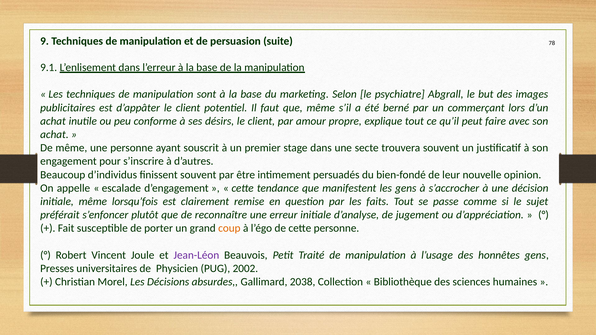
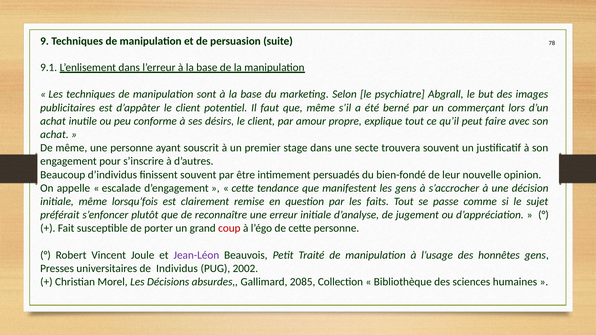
coup colour: orange -> red (229, 228)
Physicien: Physicien -> Individus (177, 269)
2038: 2038 -> 2085 (303, 282)
